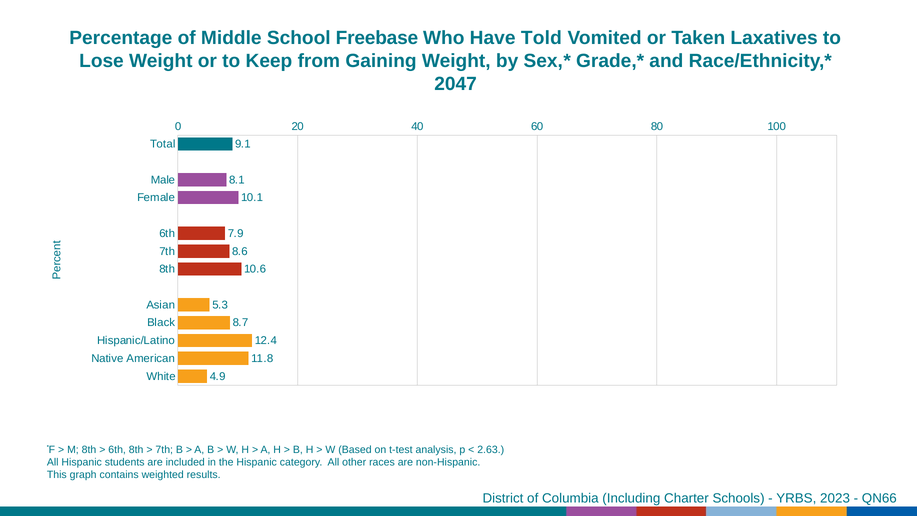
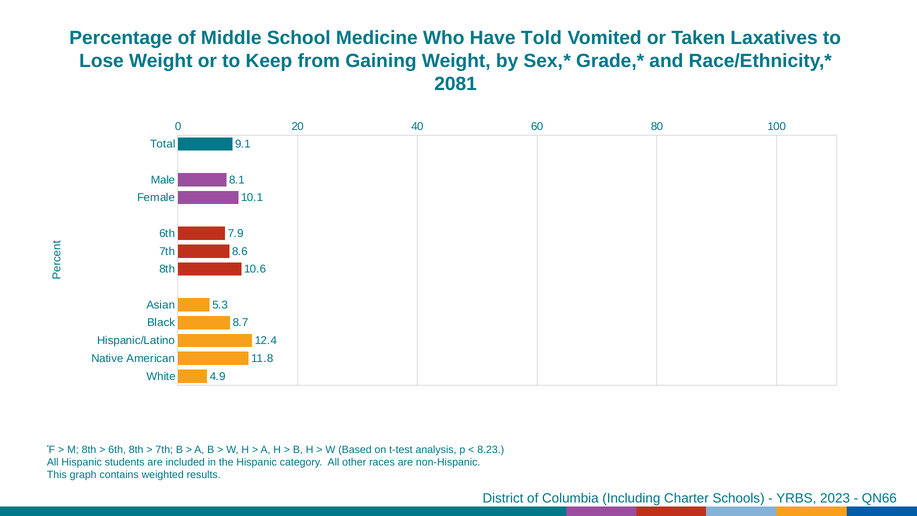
Freebase: Freebase -> Medicine (377, 38)
2047: 2047 -> 2081 (456, 84)
2.63: 2.63 -> 8.23 (491, 449)
